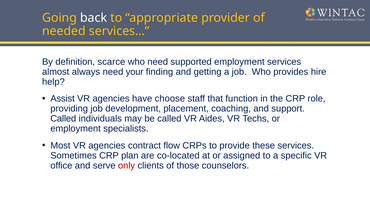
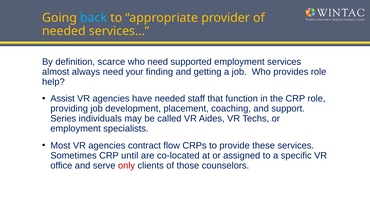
back colour: white -> light blue (94, 18)
provides hire: hire -> role (319, 72)
have choose: choose -> needed (170, 99)
Called: Called -> Series (63, 119)
plan: plan -> until (130, 156)
